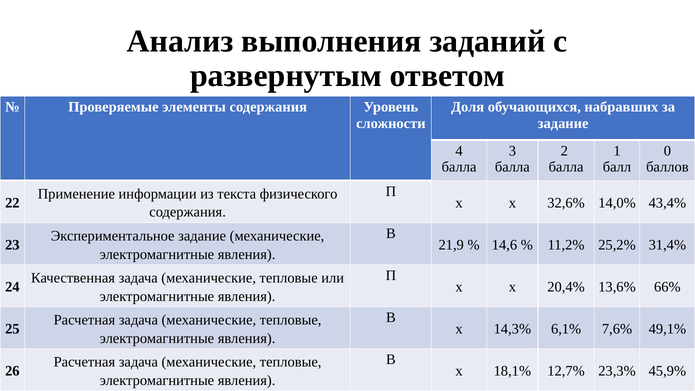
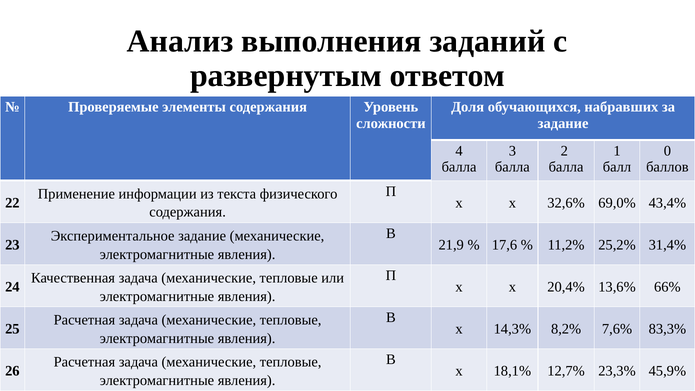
14,0%: 14,0% -> 69,0% (617, 203)
14,6: 14,6 -> 17,6 (505, 245)
6,1%: 6,1% -> 8,2% (566, 329)
49,1%: 49,1% -> 83,3% (667, 329)
